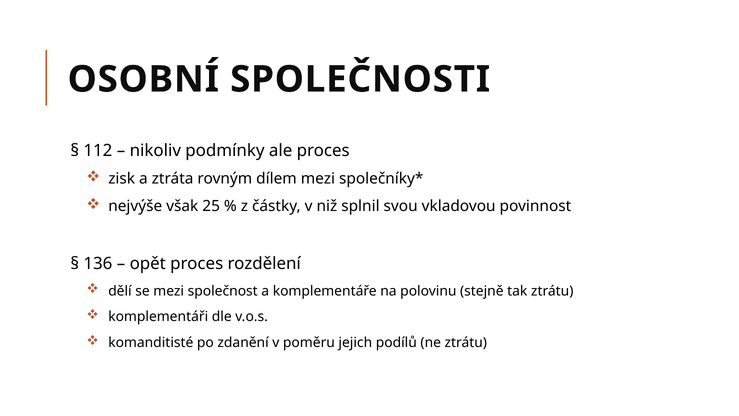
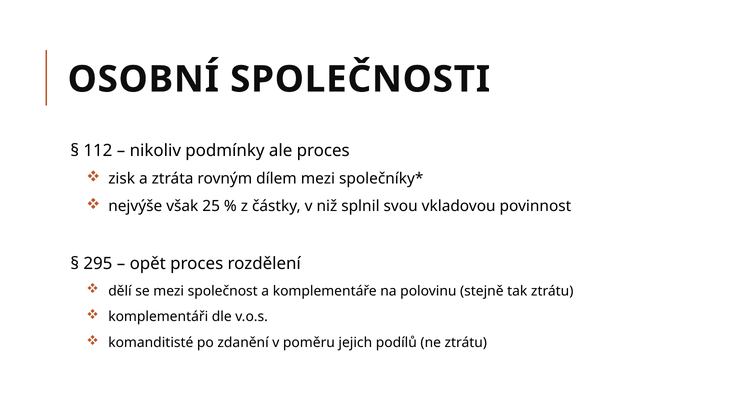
136: 136 -> 295 (98, 263)
